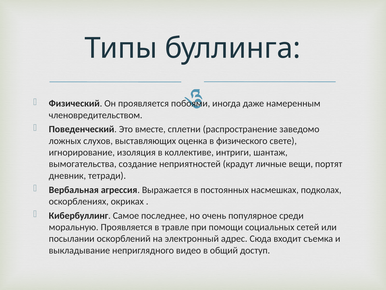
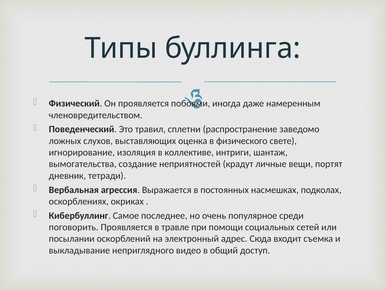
вместе: вместе -> травил (150, 129)
моральную: моральную -> поговорить (74, 227)
